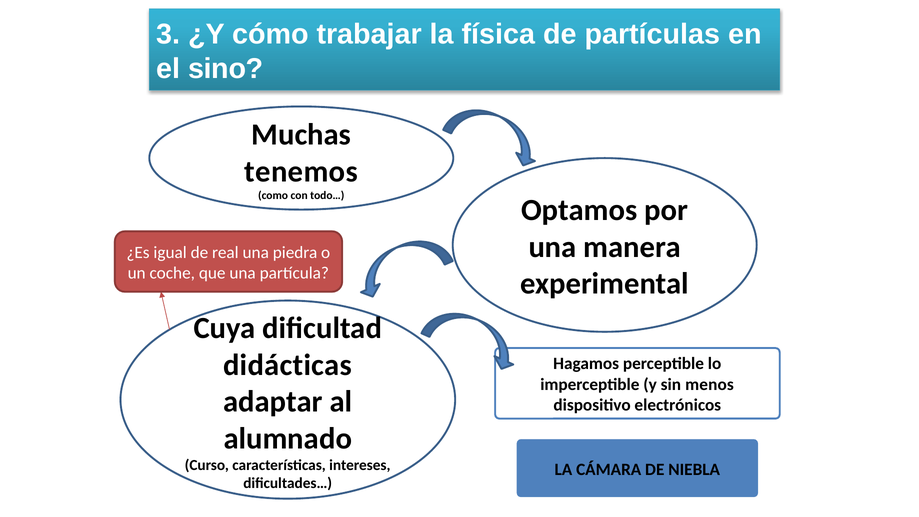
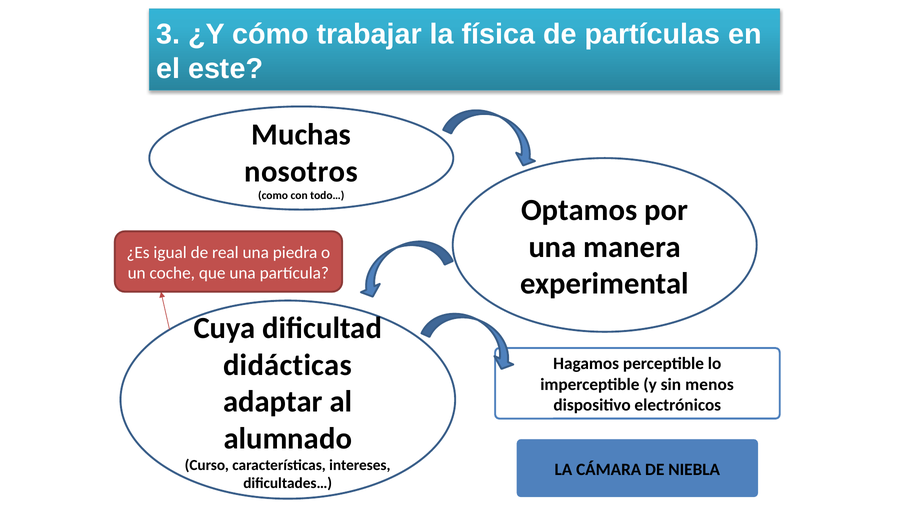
sino: sino -> este (226, 69)
tenemos: tenemos -> nosotros (301, 172)
